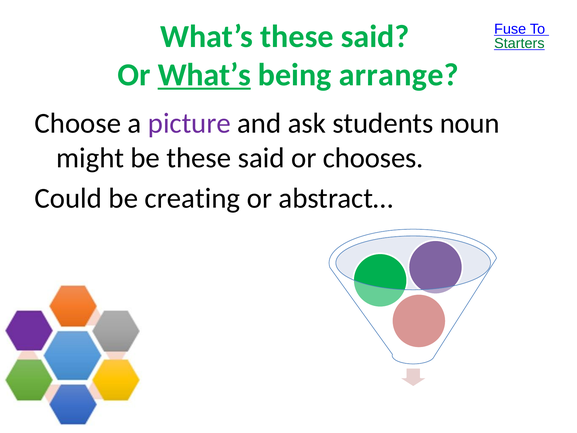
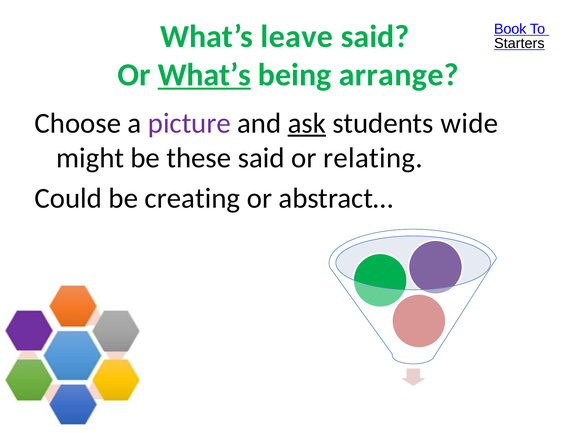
Fuse: Fuse -> Book (510, 29)
What’s these: these -> leave (297, 36)
Starters colour: green -> black (519, 43)
ask underline: none -> present (307, 123)
noun: noun -> wide (469, 123)
chooses: chooses -> relating (373, 158)
